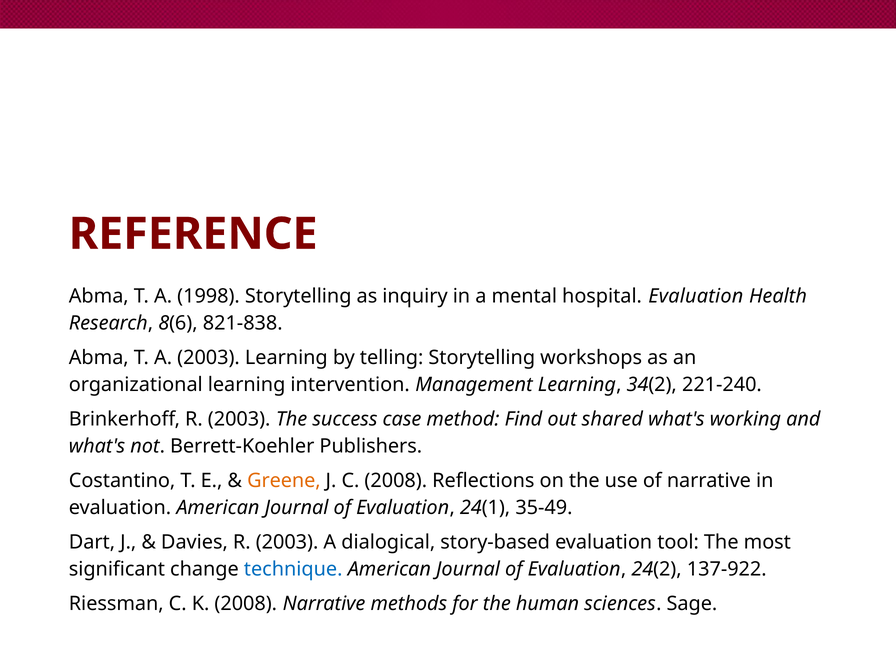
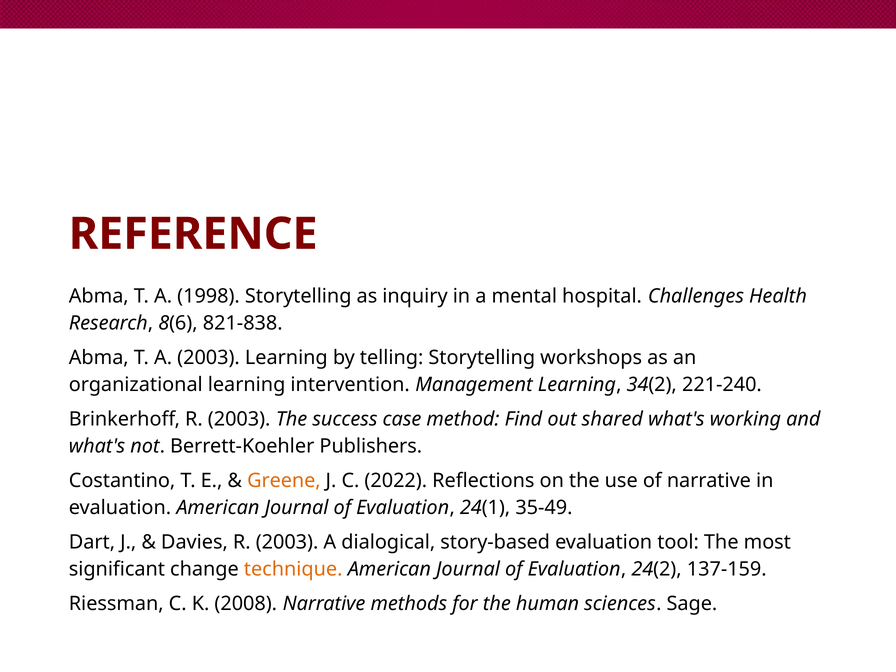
hospital Evaluation: Evaluation -> Challenges (696, 296)
C 2008: 2008 -> 2022 (396, 481)
technique colour: blue -> orange (293, 569)
137-922: 137-922 -> 137-159 (727, 569)
